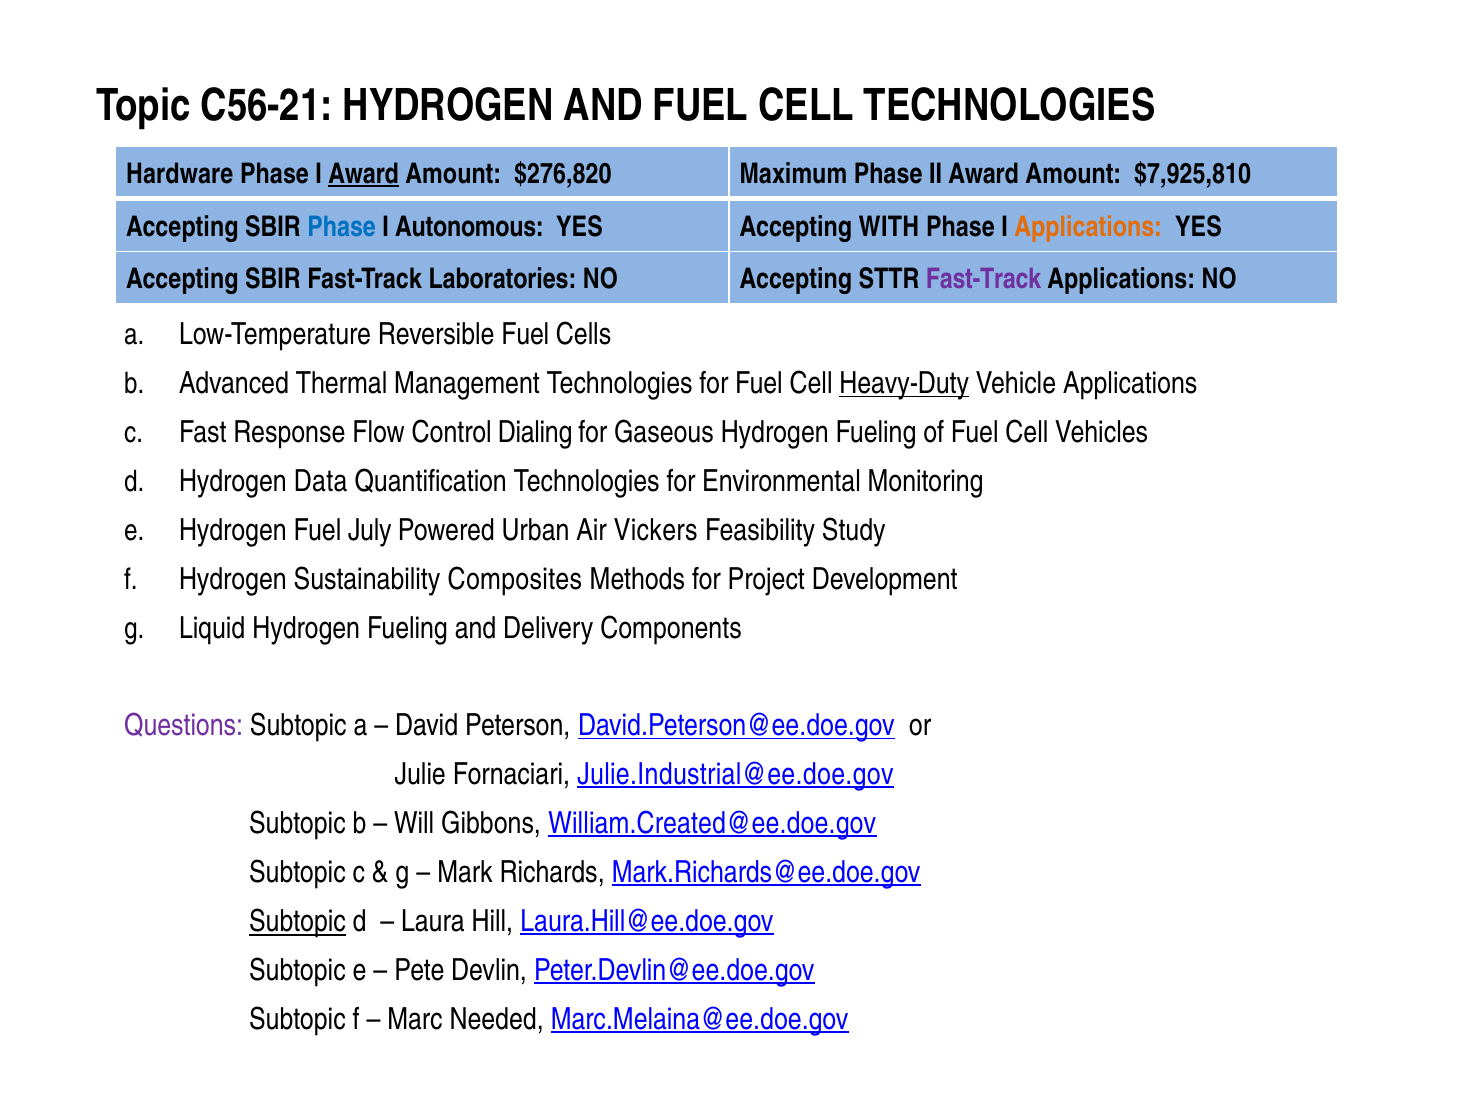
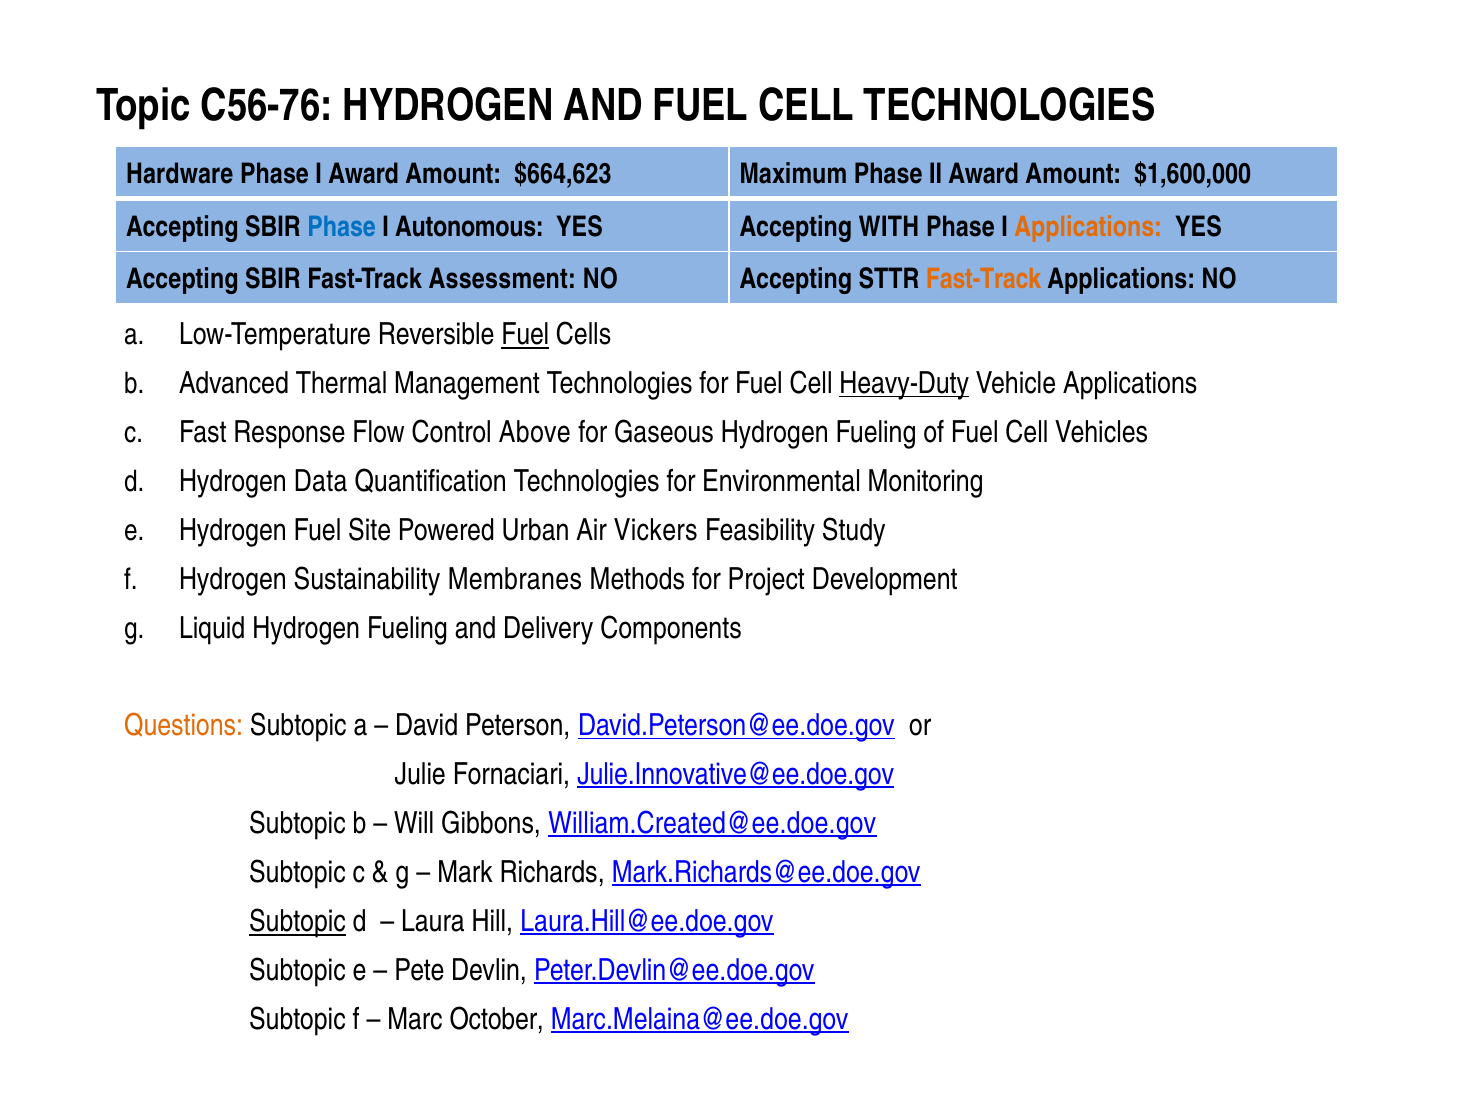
C56-21: C56-21 -> C56-76 (267, 106)
Award underline: present -> none (364, 174)
$276,820: $276,820 -> $664,623 (563, 174)
$7,925,810: $7,925,810 -> $1,600,000 (1193, 174)
Laboratories: Laboratories -> Assessment (502, 280)
Fast-Track colour: purple -> orange (984, 280)
Fuel underline: none -> present (525, 335)
Dialing: Dialing -> Above (535, 433)
July: July -> Site (370, 531)
Composites: Composites -> Membranes (515, 580)
Questions colour: purple -> orange (184, 726)
Julie.Industrial@ee.doe.gov: Julie.Industrial@ee.doe.gov -> Julie.Innovative@ee.doe.gov (736, 775)
Needed: Needed -> October (497, 1020)
